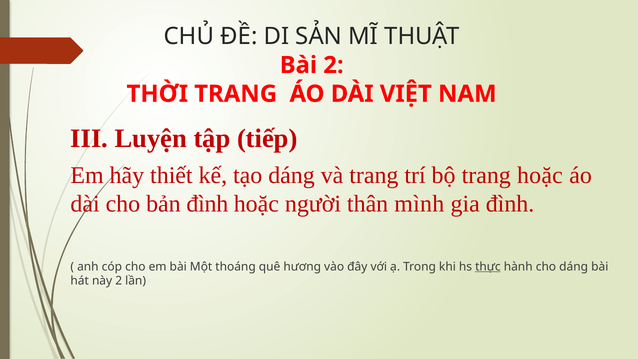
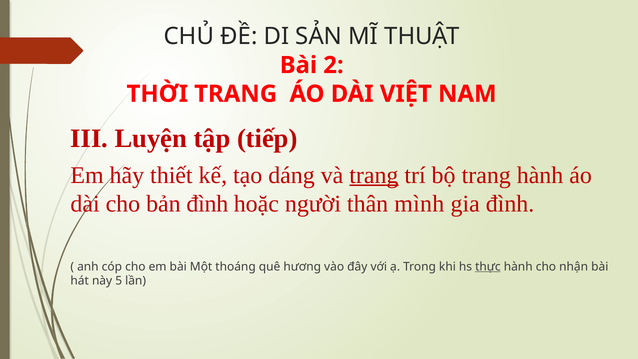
trang underline: none -> present (374, 175)
trang hoặc: hoặc -> hành (540, 175)
cho dáng: dáng -> nhận (574, 267)
này 2: 2 -> 5 (119, 281)
